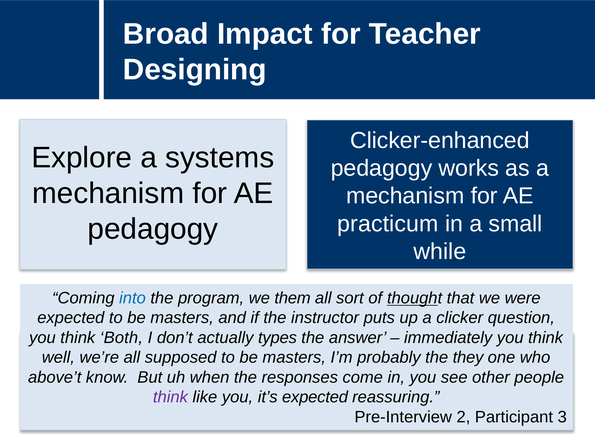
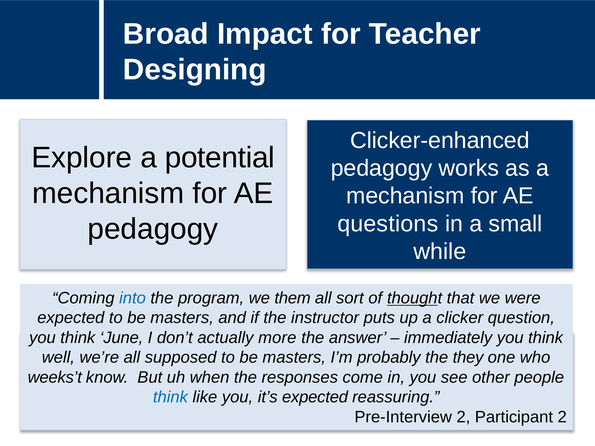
systems: systems -> potential (220, 158)
practicum: practicum -> questions (388, 224)
Both: Both -> June (122, 338)
types: types -> more (277, 338)
above’t: above’t -> weeks’t (55, 378)
think colour: purple -> blue (170, 397)
Participant 3: 3 -> 2 (562, 417)
